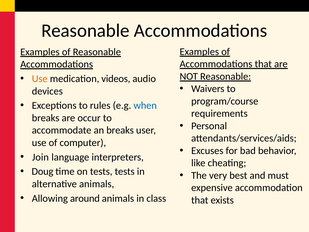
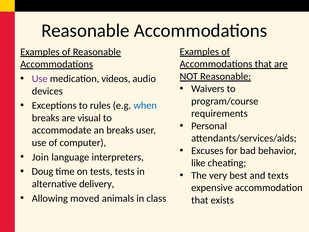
Use colour: orange -> purple (40, 79)
occur: occur -> visual (89, 118)
must: must -> texts (278, 175)
alternative animals: animals -> delivery (97, 184)
around: around -> moved (85, 198)
